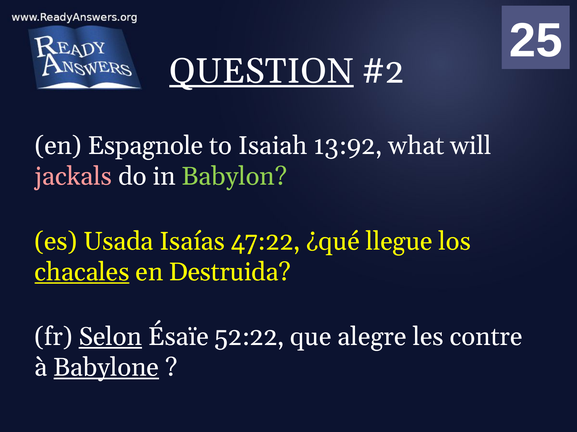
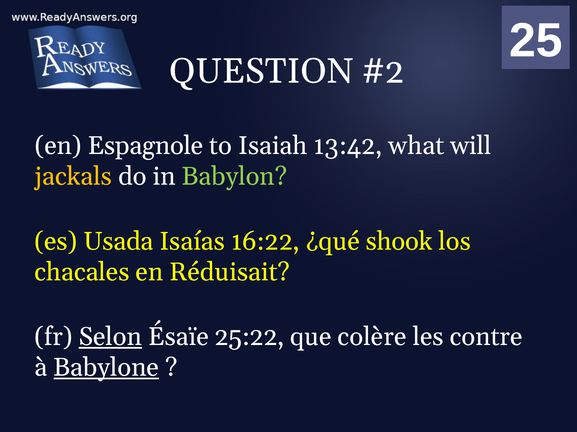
QUESTION underline: present -> none (261, 71)
13:92: 13:92 -> 13:42 (348, 146)
jackals colour: pink -> yellow (73, 177)
47:22: 47:22 -> 16:22 (265, 242)
llegue: llegue -> shook (399, 242)
chacales underline: present -> none (82, 272)
Destruida: Destruida -> Réduisait (230, 272)
52:22: 52:22 -> 25:22 (249, 337)
alegre: alegre -> colère (372, 337)
